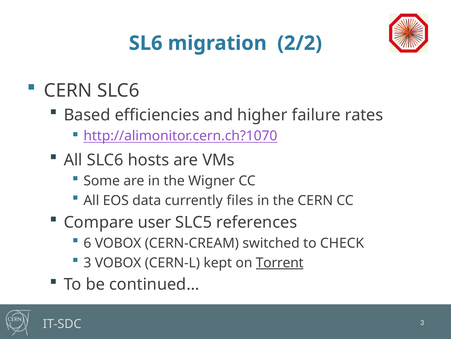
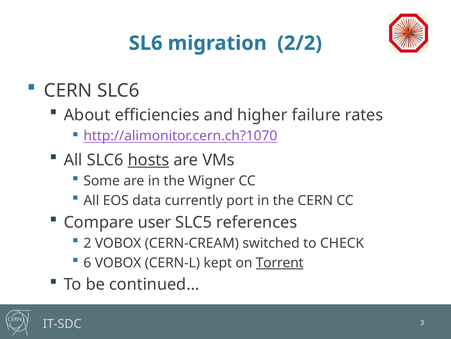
Based: Based -> About (87, 115)
hosts underline: none -> present (148, 160)
files: files -> port (240, 200)
6: 6 -> 2 (87, 243)
3: 3 -> 6 (87, 262)
